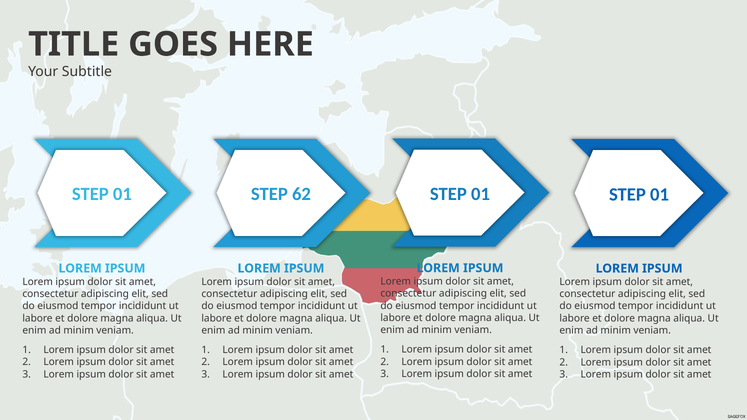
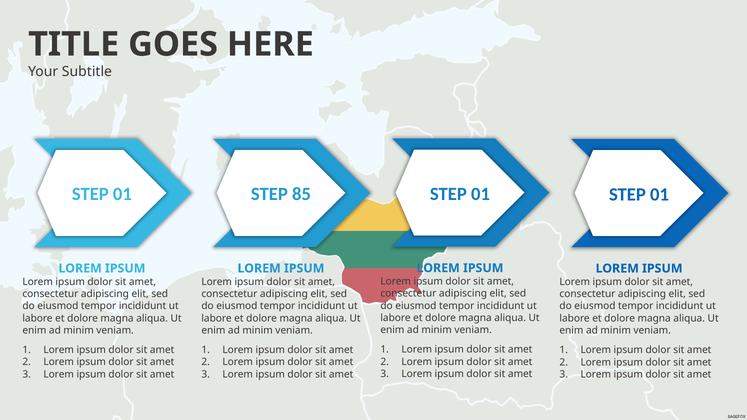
62: 62 -> 85 (301, 194)
